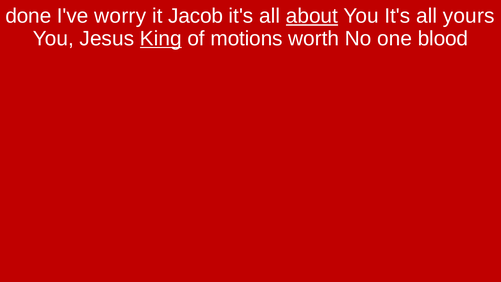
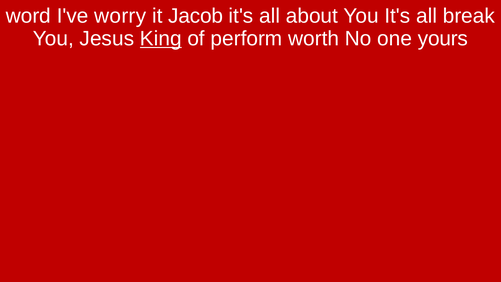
done: done -> word (28, 16)
about underline: present -> none (312, 16)
yours: yours -> break (469, 16)
motions: motions -> perform (246, 38)
blood: blood -> yours (443, 38)
